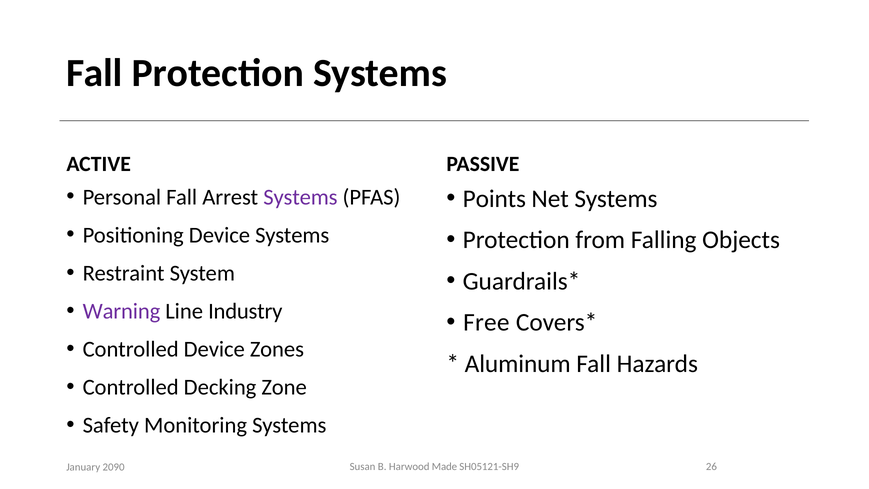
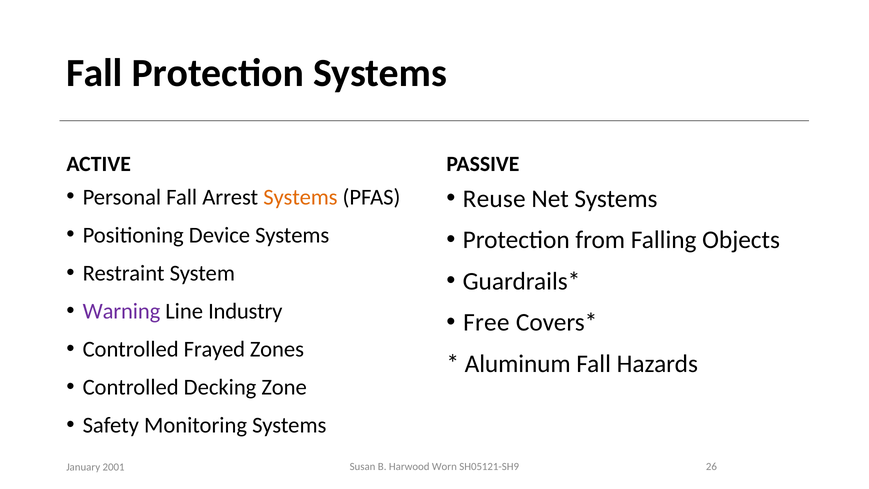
Systems colour: purple -> orange (300, 197)
Points: Points -> Reuse (494, 199)
Controlled Device: Device -> Frayed (214, 349)
Made: Made -> Worn (444, 467)
2090: 2090 -> 2001 (114, 467)
